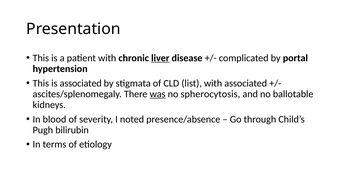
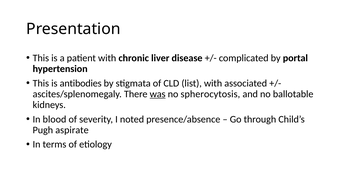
liver underline: present -> none (160, 58)
is associated: associated -> antibodies (81, 83)
bilirubin: bilirubin -> aspirate (72, 130)
